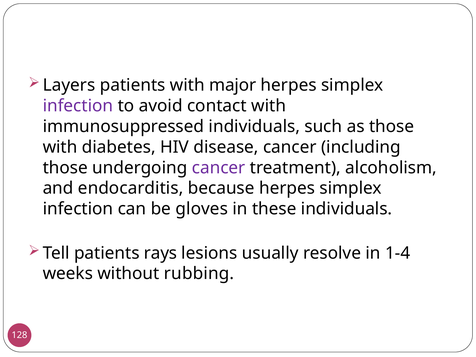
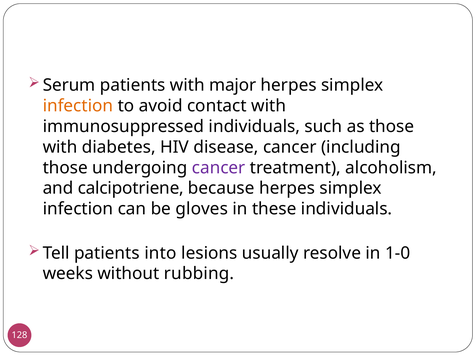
Layers: Layers -> Serum (69, 85)
infection colour: purple -> orange (78, 106)
endocarditis: endocarditis -> calcipotriene (131, 188)
rays: rays -> into (160, 253)
1-4: 1-4 -> 1-0 (398, 253)
